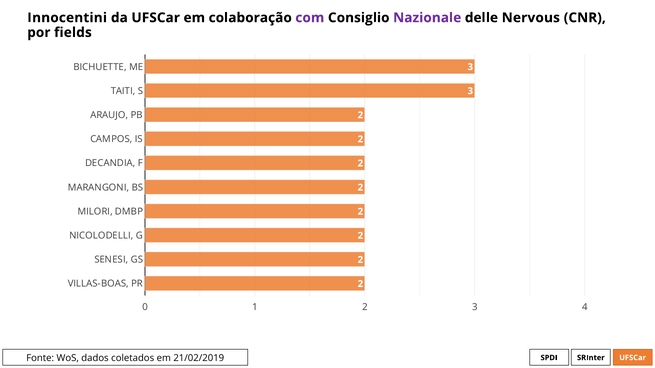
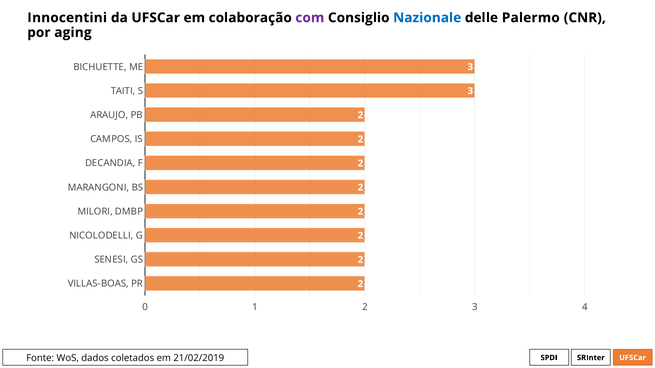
Nazionale colour: purple -> blue (427, 18)
Nervous: Nervous -> Palermo (531, 18)
fields: fields -> aging (73, 32)
